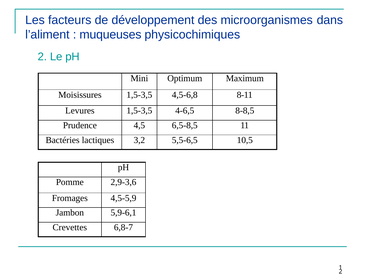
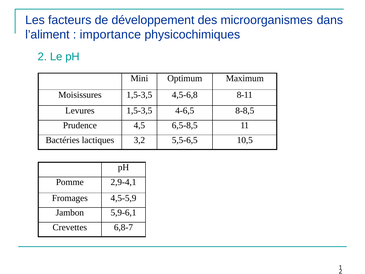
muqueuses: muqueuses -> importance (110, 35)
2,9-3,6: 2,9-3,6 -> 2,9-4,1 (123, 182)
